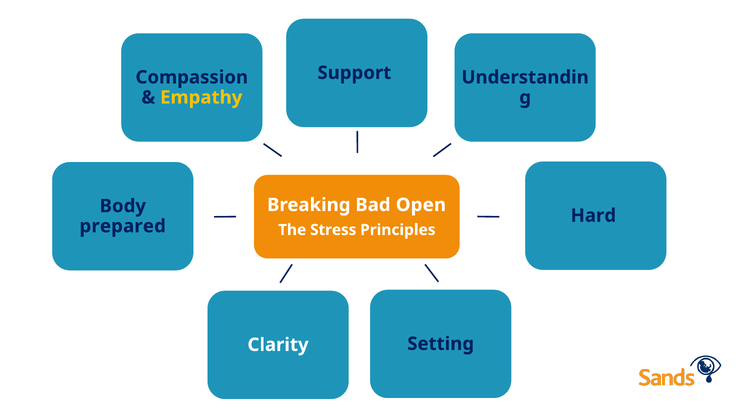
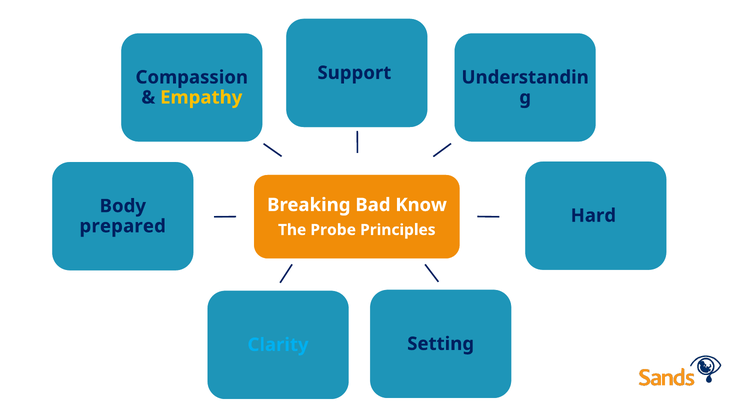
Open: Open -> Know (421, 205)
Stress: Stress -> Probe (333, 230)
Clarity colour: white -> light blue (278, 344)
